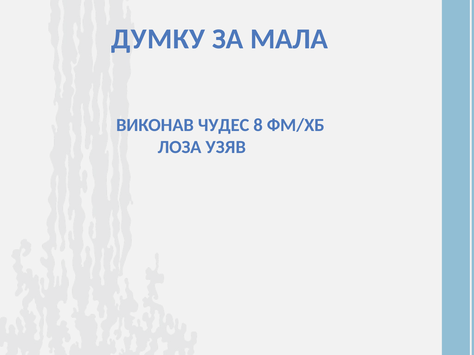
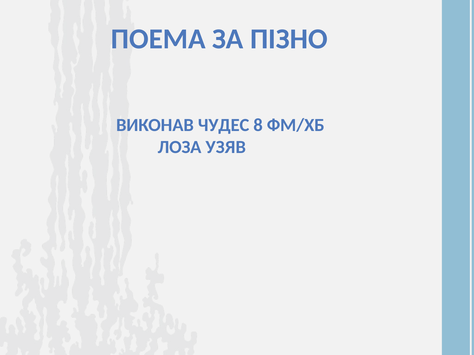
ДУМКУ: ДУМКУ -> ПОЕМА (158, 39)
МАЛА: МАЛА -> ПІЗНО (289, 39)
